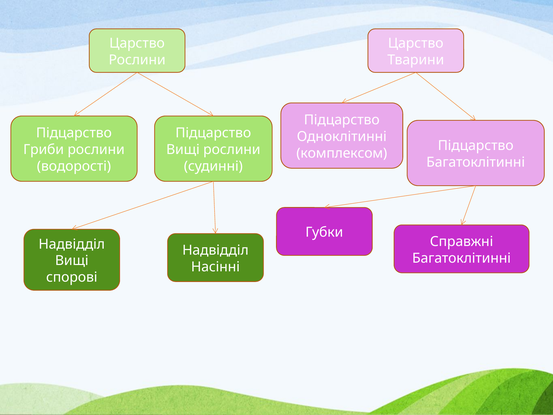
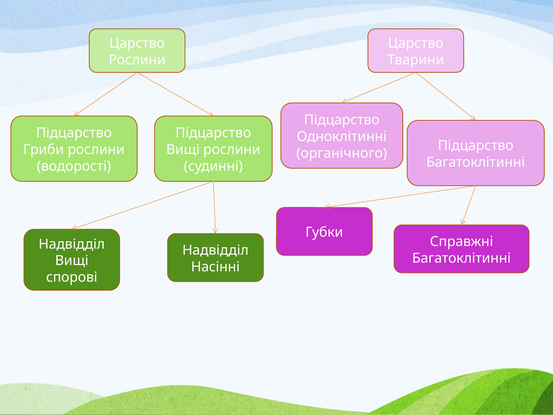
комплексом: комплексом -> органічного (342, 153)
